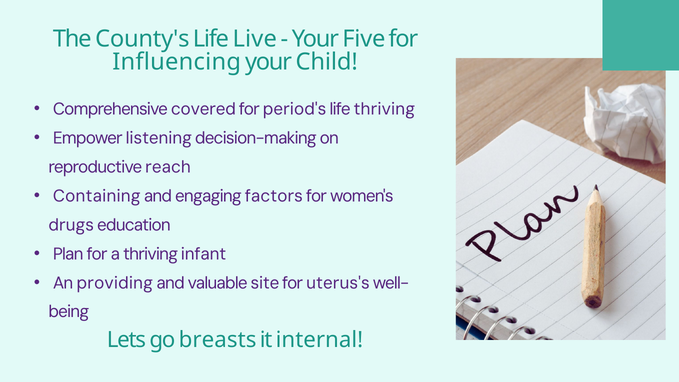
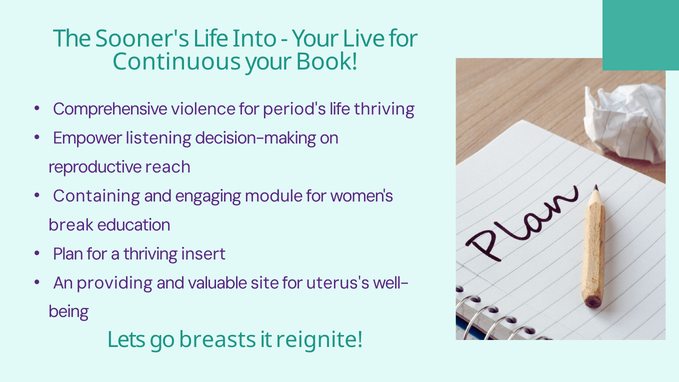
County's: County's -> Sooner's (142, 39)
Live: Live -> Into (255, 39)
Five: Five -> Live (364, 39)
Influencing: Influencing -> Continuous (177, 62)
Child: Child -> Book (327, 62)
covered: covered -> violence (203, 109)
factors: factors -> module (274, 196)
drugs: drugs -> break (71, 225)
infant: infant -> insert (204, 254)
internal: internal -> reignite (319, 340)
